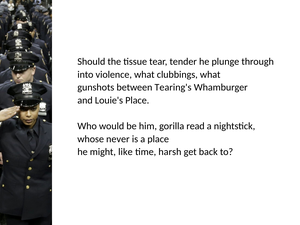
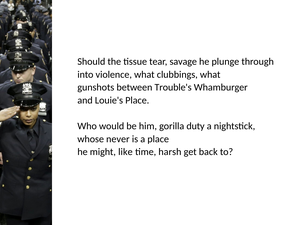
tender: tender -> savage (183, 62)
Tearing's: Tearing's -> Trouble's (173, 87)
read: read -> duty (196, 126)
